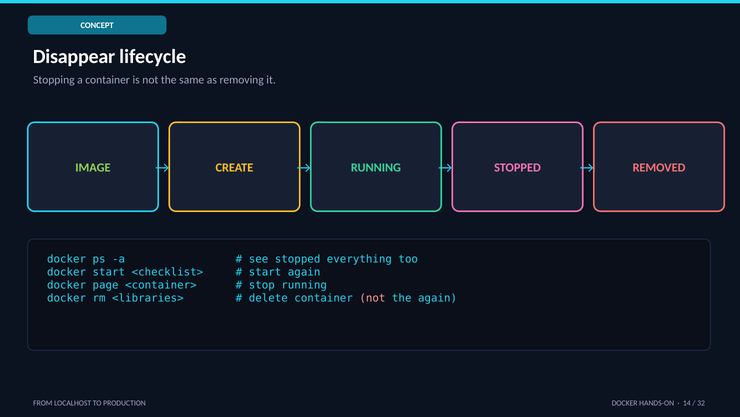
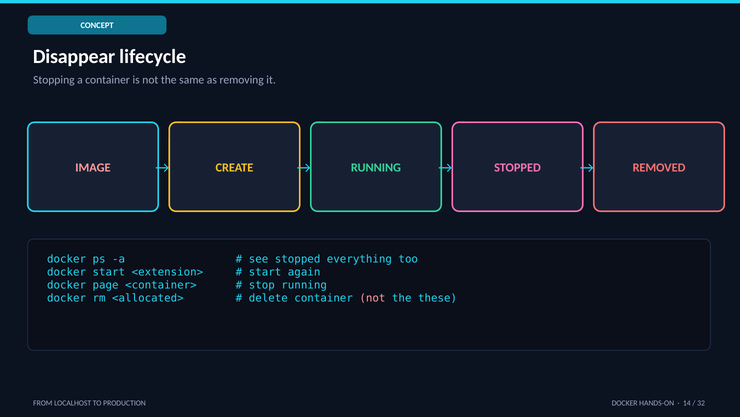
IMAGE colour: light green -> pink (93, 167)
<checklist>: <checklist> -> <extension> (167, 272)
<libraries>: <libraries> -> <allocated> (148, 297)
the again: again -> these (438, 297)
